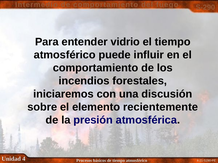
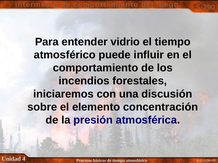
recientemente: recientemente -> concentración (161, 107)
